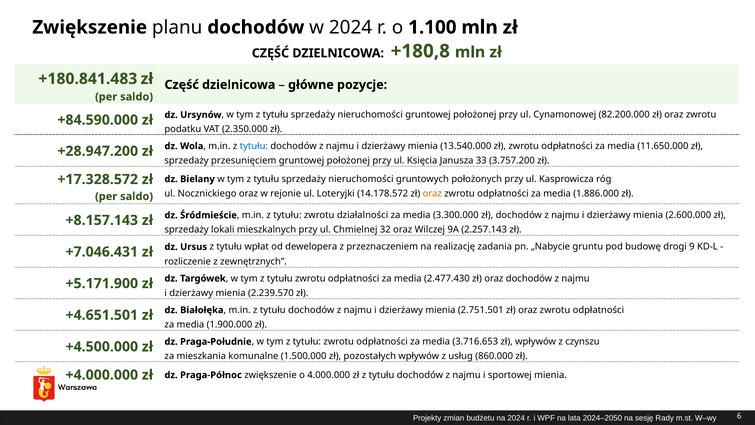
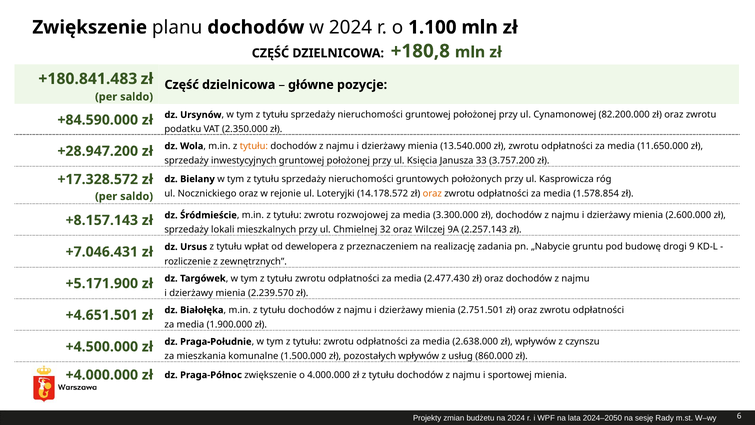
tytułu colour: blue -> orange (254, 146)
przesunięciem: przesunięciem -> inwestycyjnych (244, 161)
1.886.000: 1.886.000 -> 1.578.854 (596, 194)
działalności: działalności -> rozwojowej (363, 215)
3.716.653: 3.716.653 -> 2.638.000 (475, 341)
